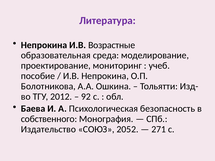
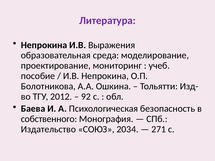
Возрастные: Возрастные -> Выражения (112, 45)
2052: 2052 -> 2034 (128, 129)
